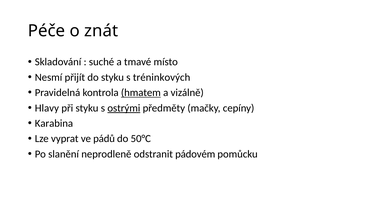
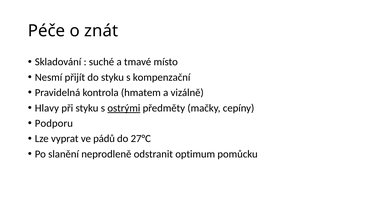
tréninkových: tréninkových -> kompenzační (162, 77)
hmatem underline: present -> none (141, 93)
Karabina: Karabina -> Podporu (54, 124)
50°C: 50°C -> 27°C (141, 139)
pádovém: pádovém -> optimum (195, 154)
